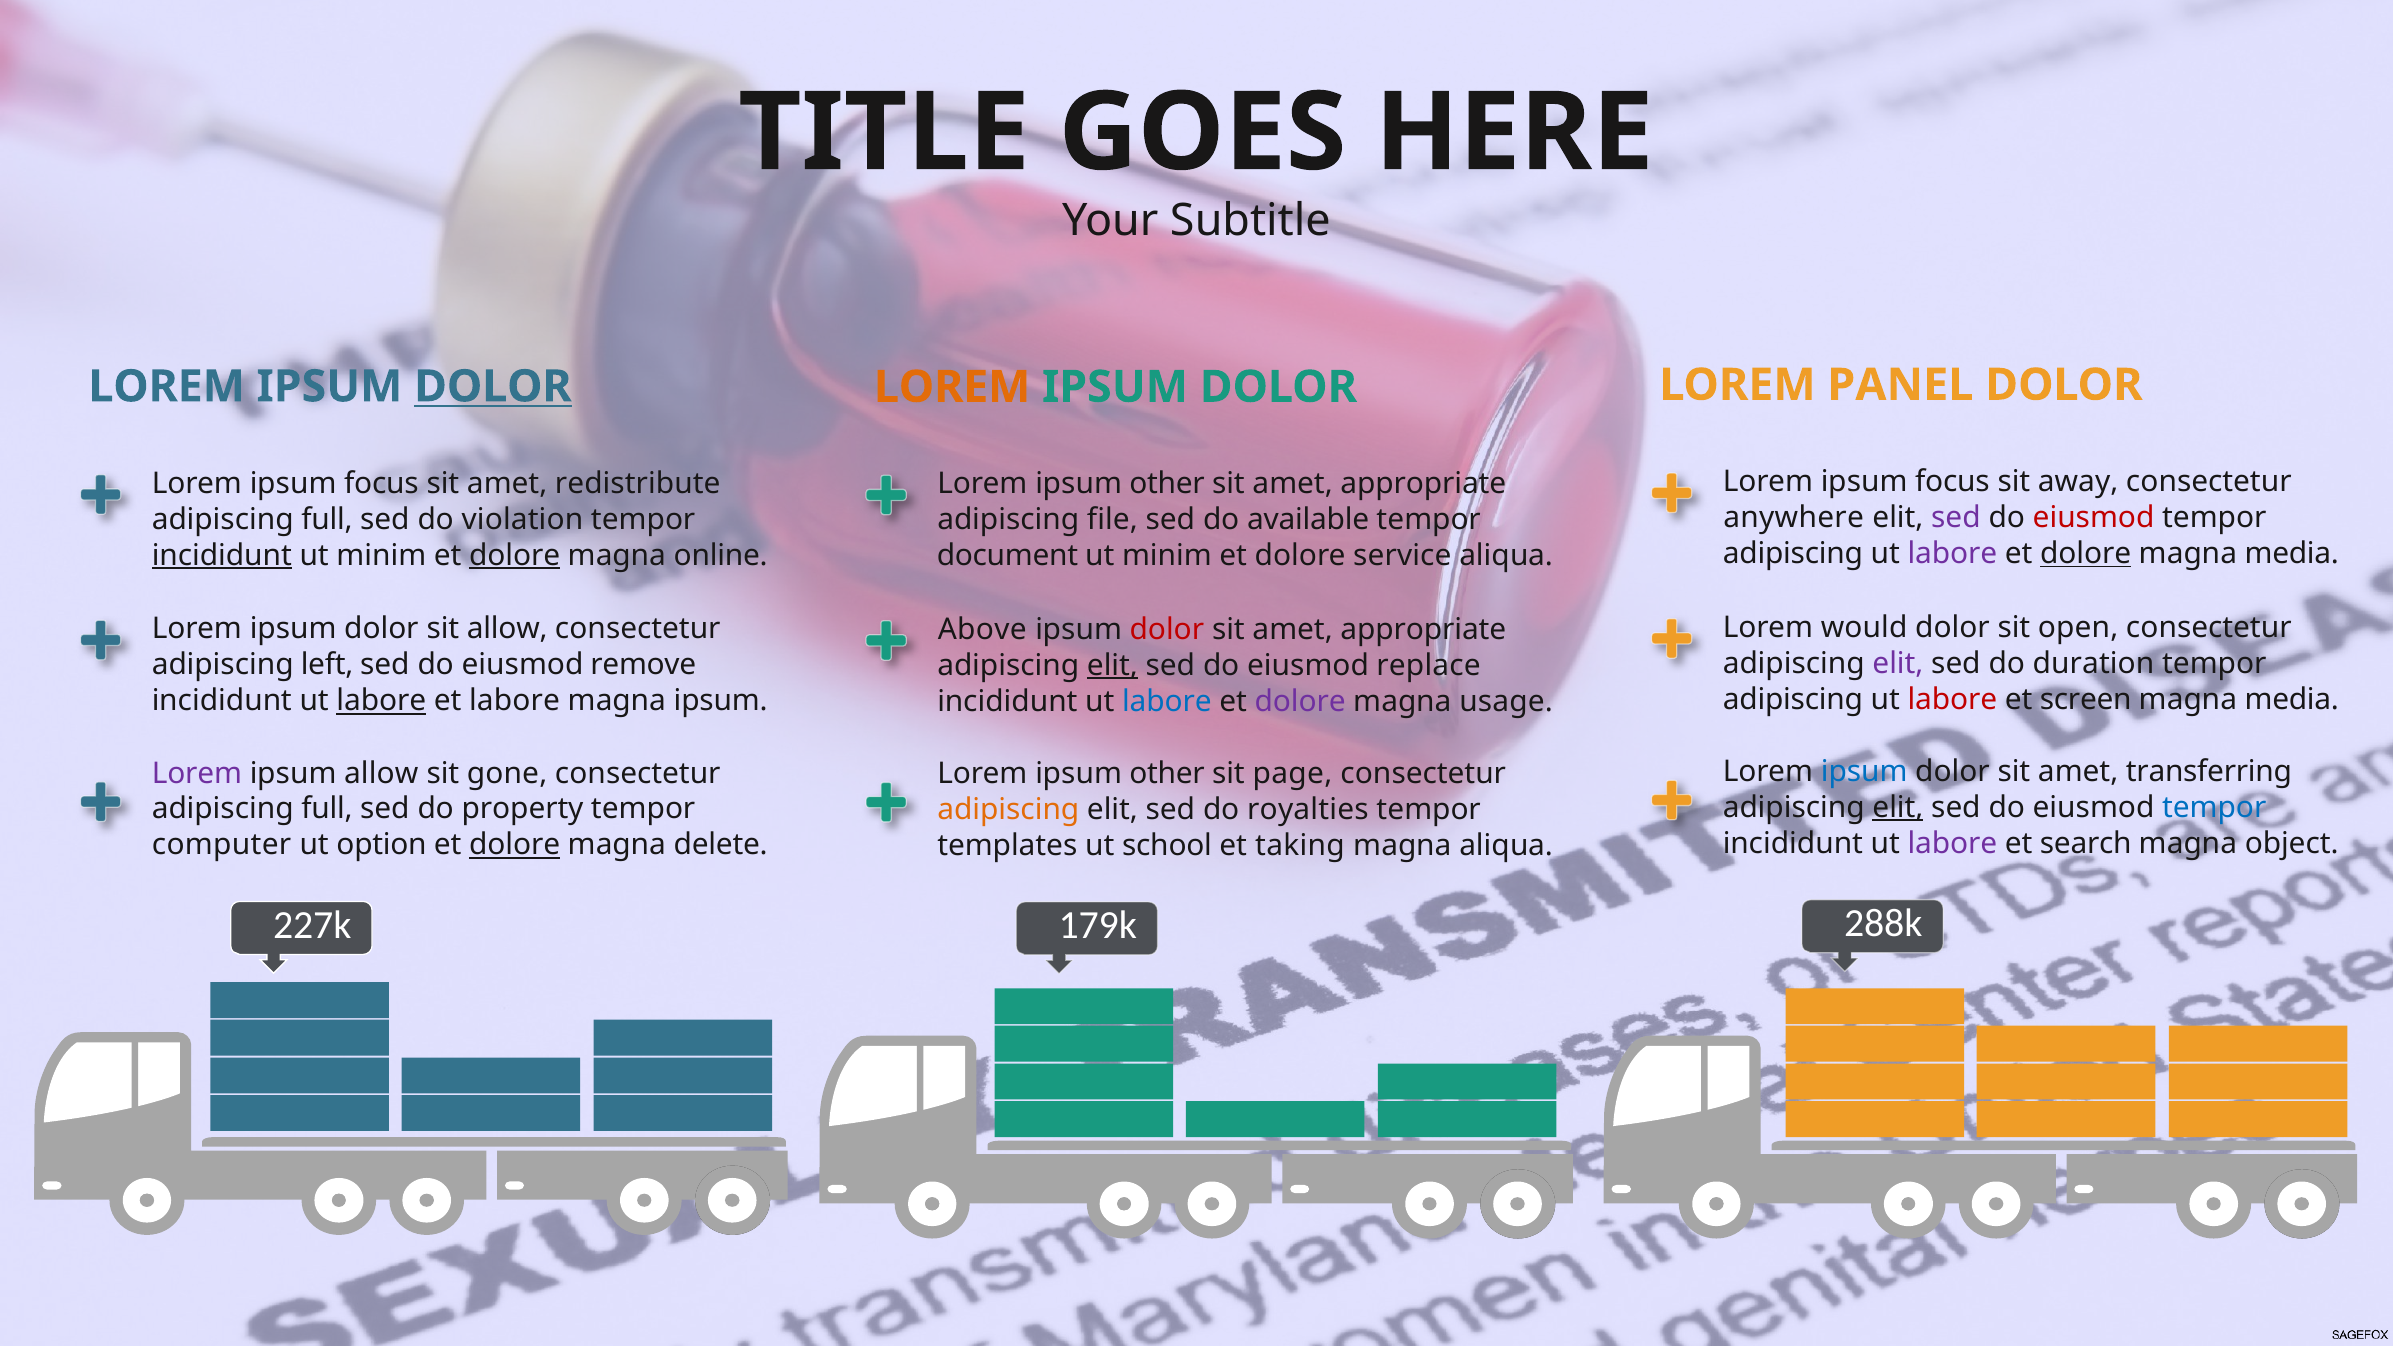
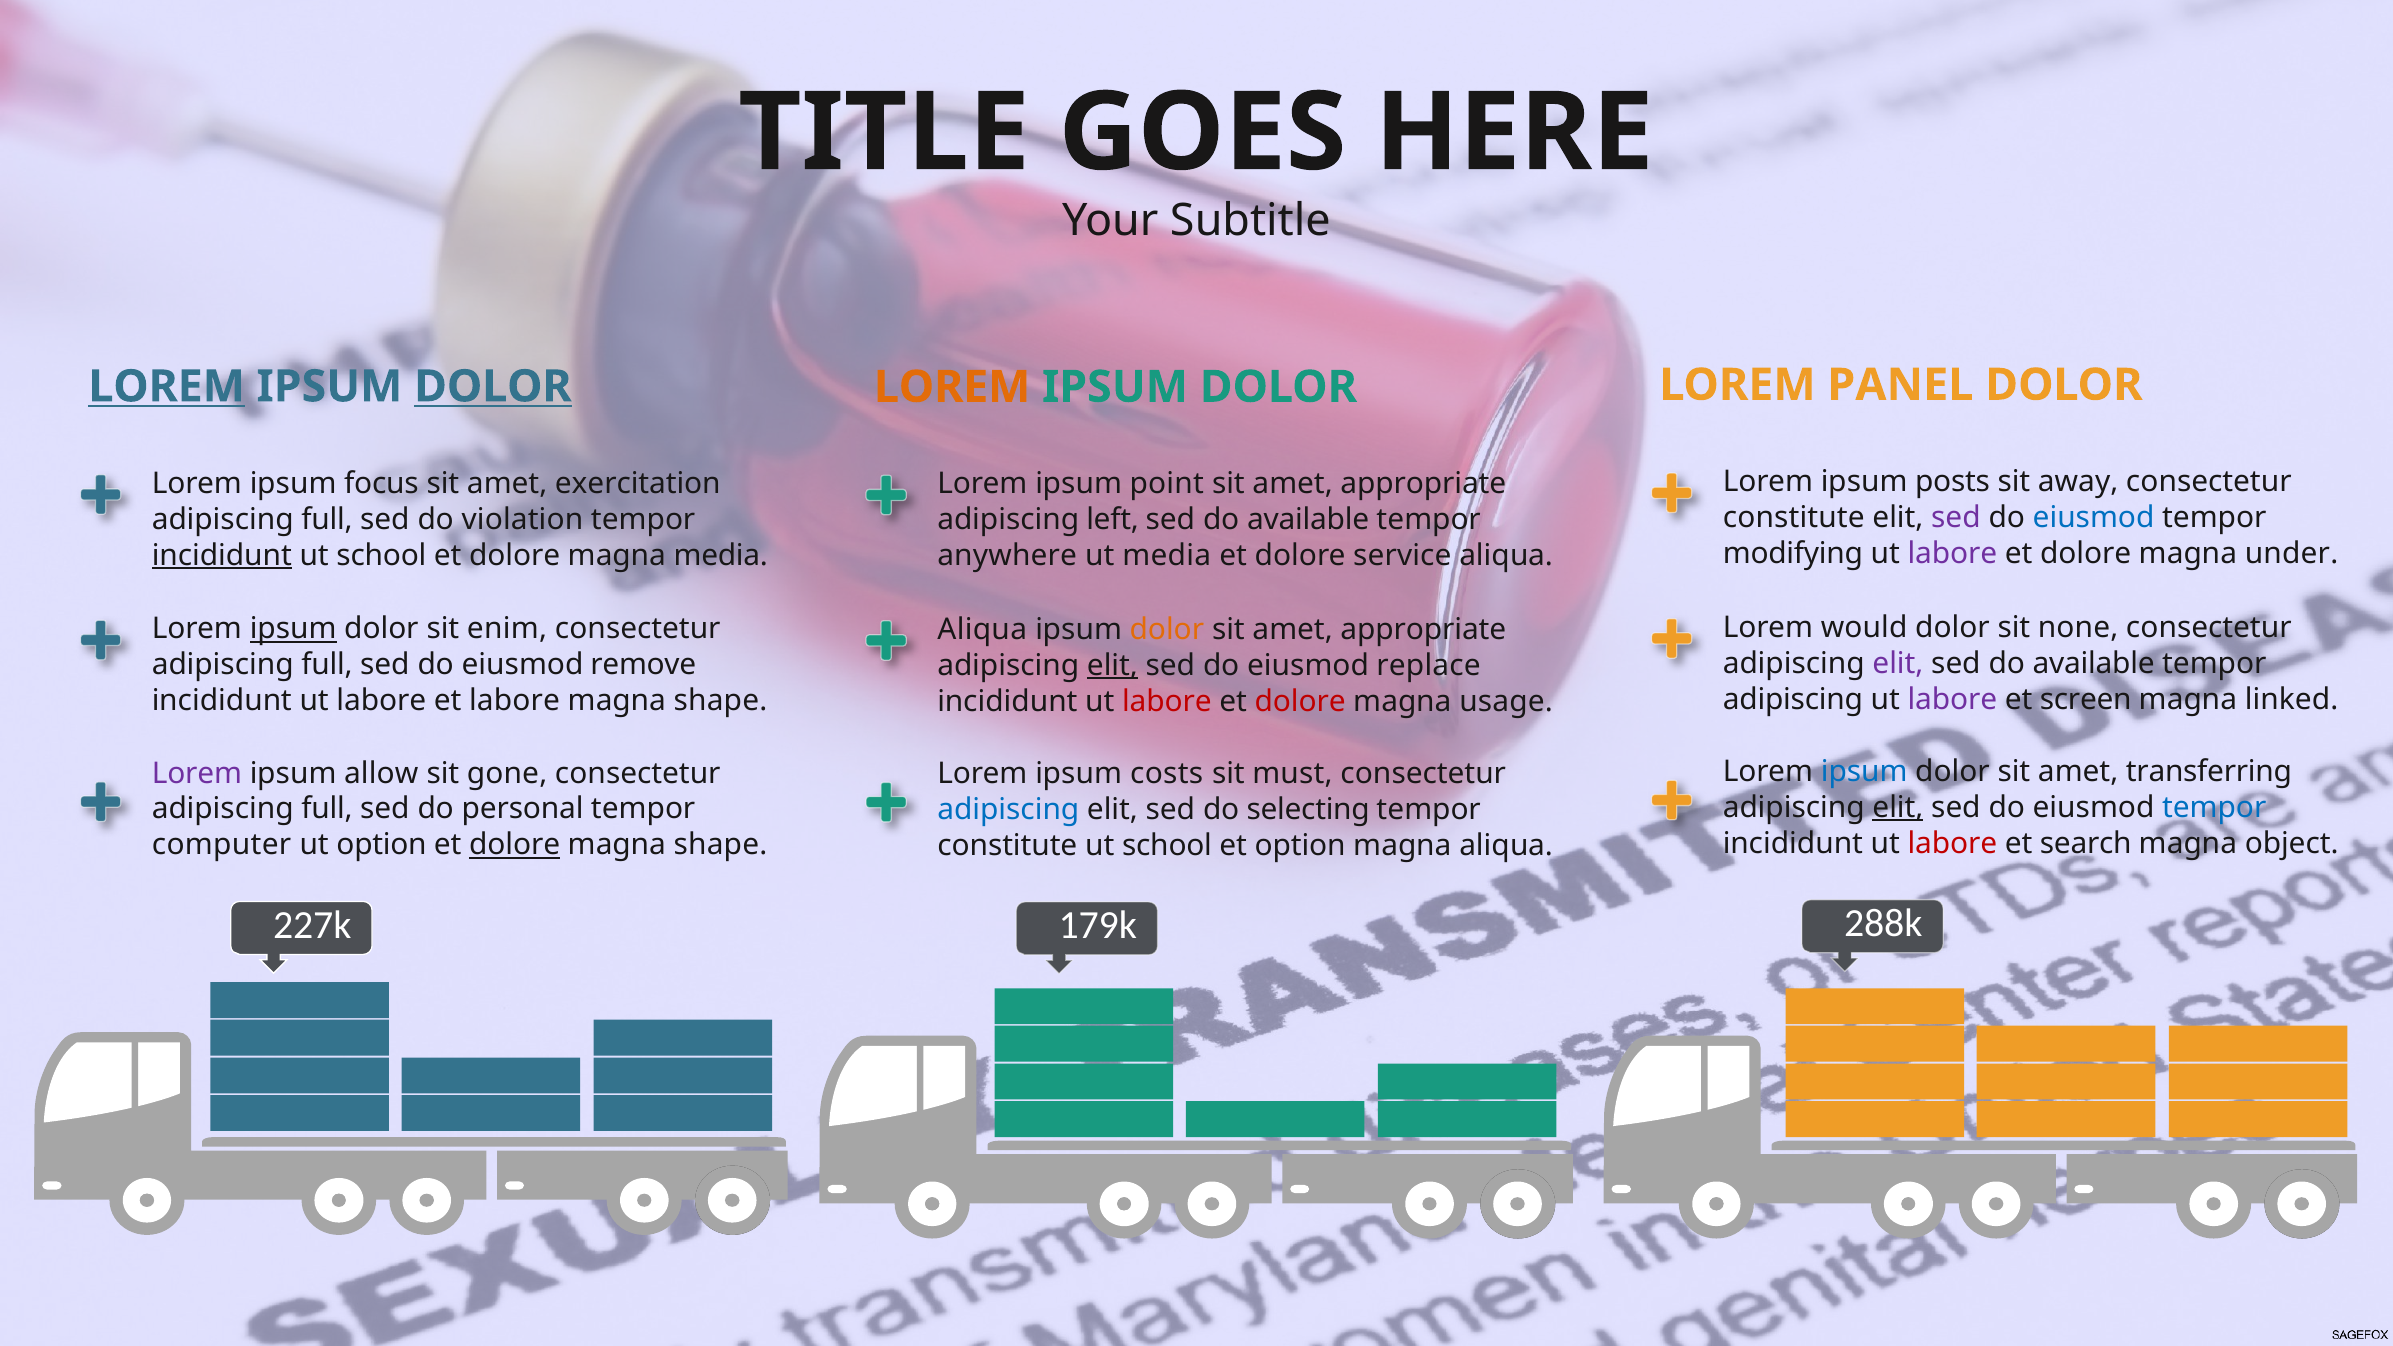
LOREM underline: none -> present (167, 387)
focus: focus -> posts (1952, 482)
redistribute: redistribute -> exercitation (638, 484)
other: other -> point (1167, 484)
anywhere: anywhere -> constitute (1794, 518)
eiusmod colour: red -> blue (2094, 518)
file: file -> left (1113, 520)
adipiscing: adipiscing -> modifying (1793, 554)
dolore underline: present -> none (2086, 554)
media: media -> under (2292, 554)
minim: minim -> school (381, 555)
dolore underline: present -> none (515, 555)
magna online: online -> media (721, 555)
document: document -> anywhere (1007, 556)
minim: minim -> media (1167, 556)
open: open -> none (2078, 627)
ipsum underline: none -> present (293, 629)
sit allow: allow -> enim (507, 629)
Above: Above -> Aliqua (982, 629)
dolor colour: red -> orange (1167, 629)
duration: duration -> available (2094, 663)
left: left -> full (327, 665)
labore colour: red -> purple (1952, 699)
media: media -> linked (2292, 699)
labore underline: present -> none (381, 701)
ipsum: ipsum -> shape (721, 701)
labore colour: blue -> red (1167, 701)
dolore colour: purple -> red (1300, 701)
other: other -> costs (1167, 774)
page: page -> must (1293, 774)
property: property -> personal (523, 809)
adipiscing colour: orange -> blue (1008, 810)
royalties: royalties -> selecting (1308, 810)
labore colour: purple -> red (1952, 843)
delete: delete -> shape (721, 845)
templates: templates -> constitute (1007, 845)
et taking: taking -> option (1300, 845)
